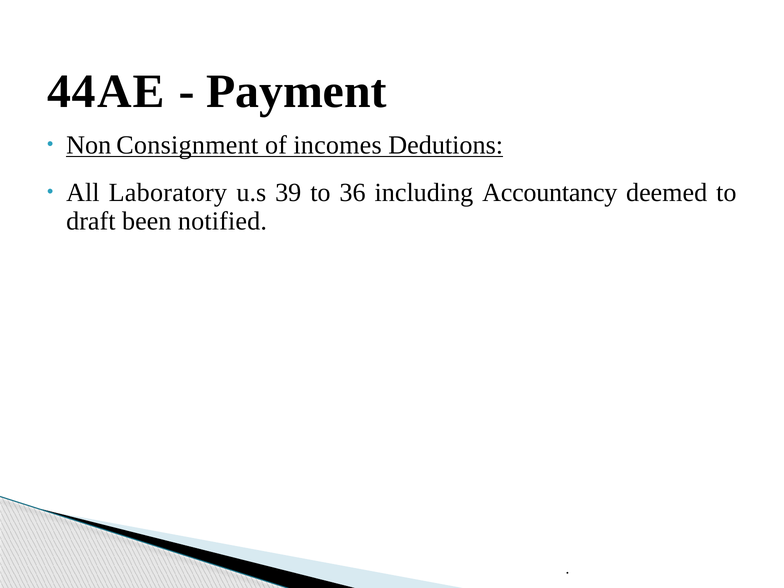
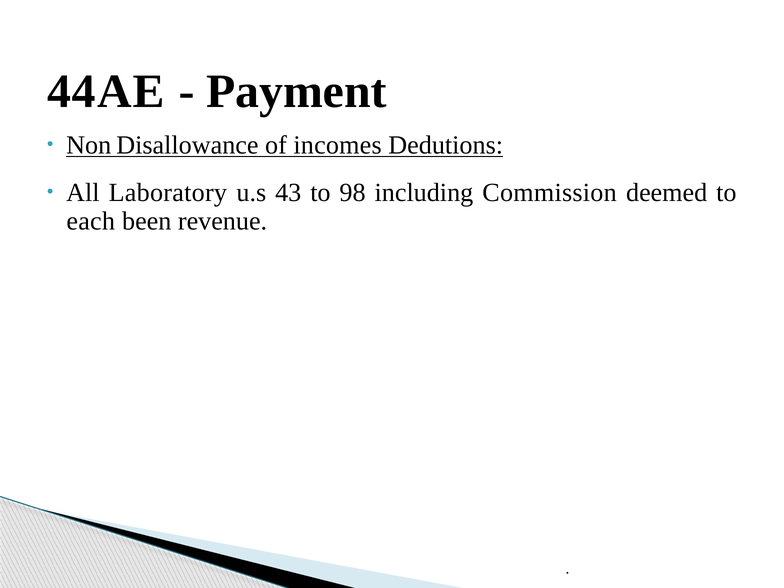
Consignment: Consignment -> Disallowance (187, 145)
39: 39 -> 43 (288, 193)
36: 36 -> 98 (353, 193)
Accountancy: Accountancy -> Commission (550, 193)
draft: draft -> each (91, 221)
notified: notified -> revenue (223, 221)
